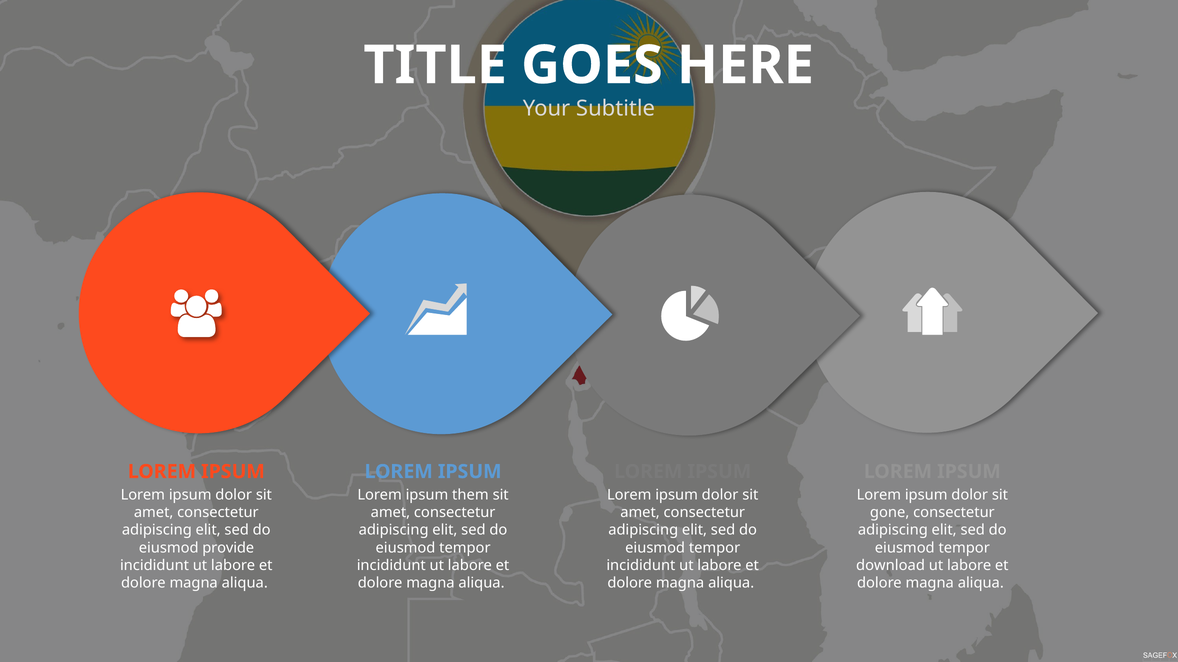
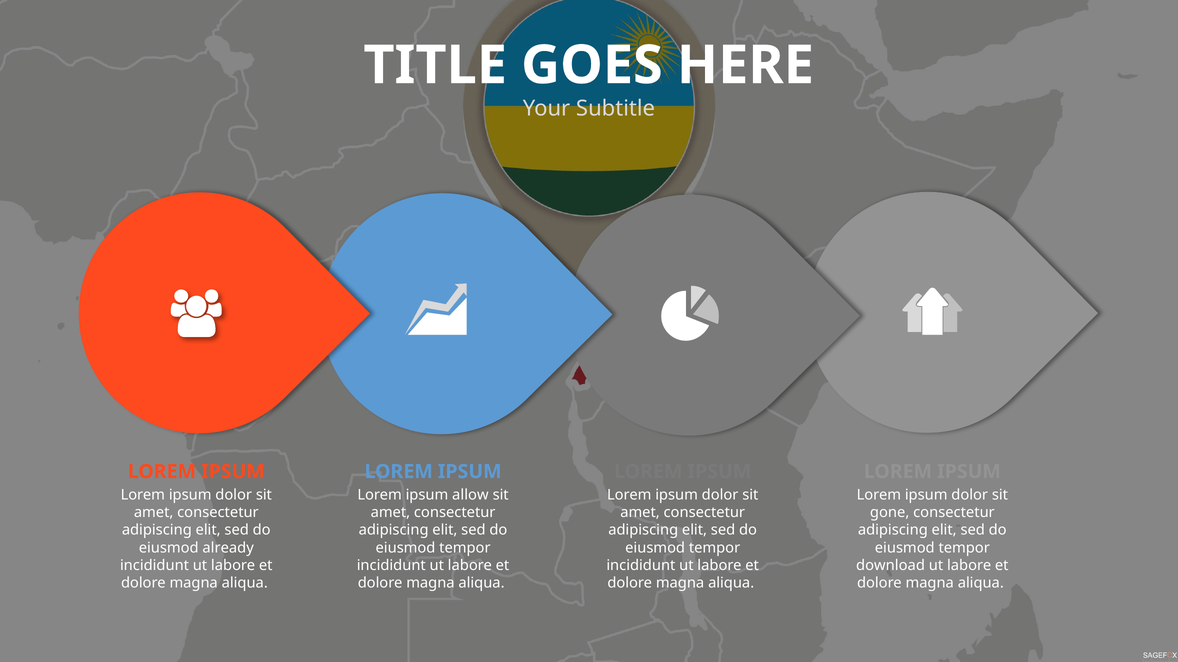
them: them -> allow (470, 495)
provide: provide -> already (228, 548)
